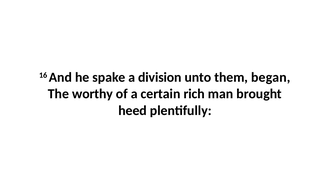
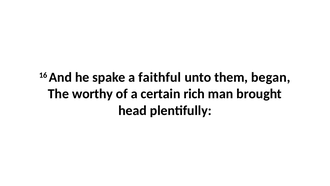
division: division -> faithful (160, 77)
heed: heed -> head (133, 110)
